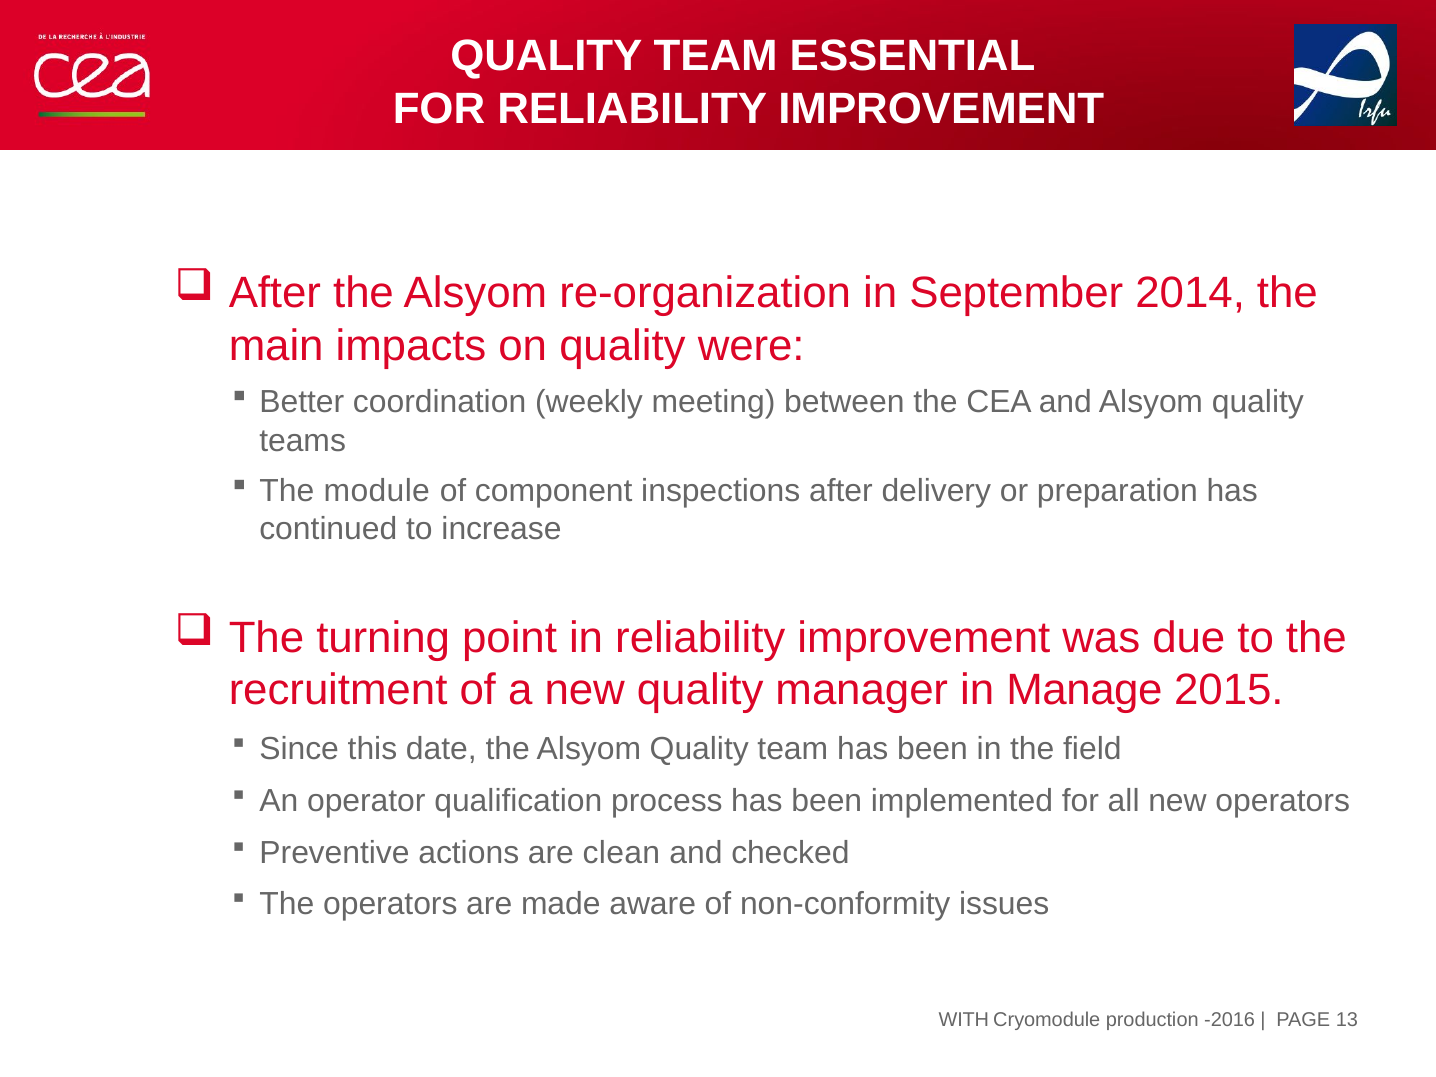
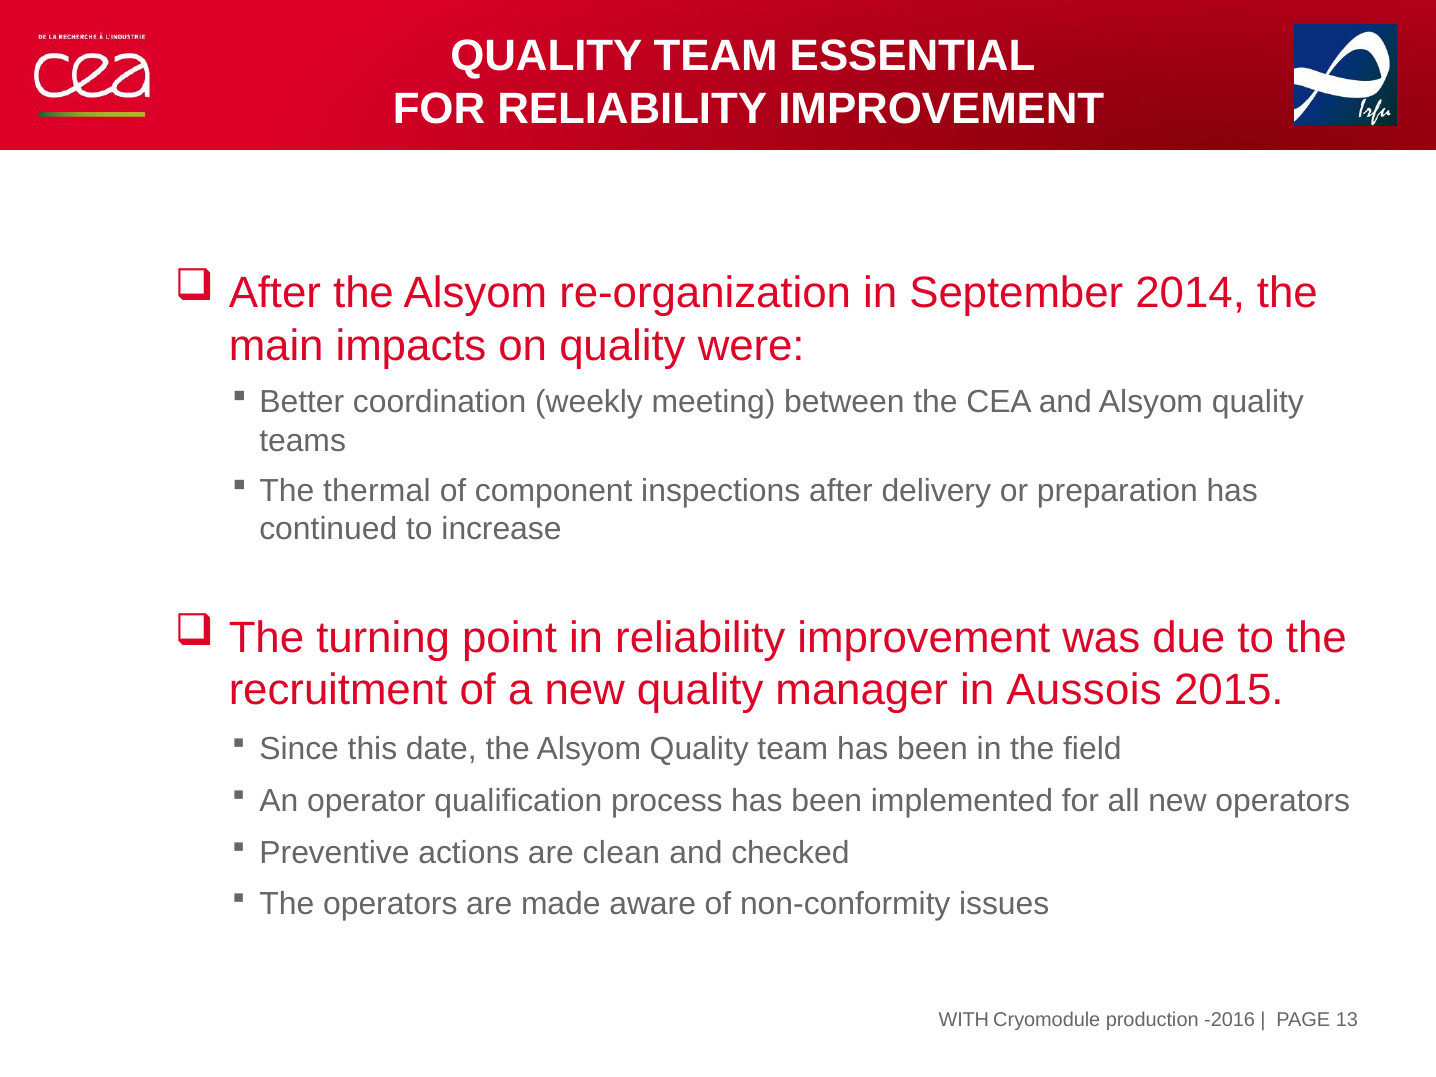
module: module -> thermal (377, 491)
Manage: Manage -> Aussois (1084, 690)
